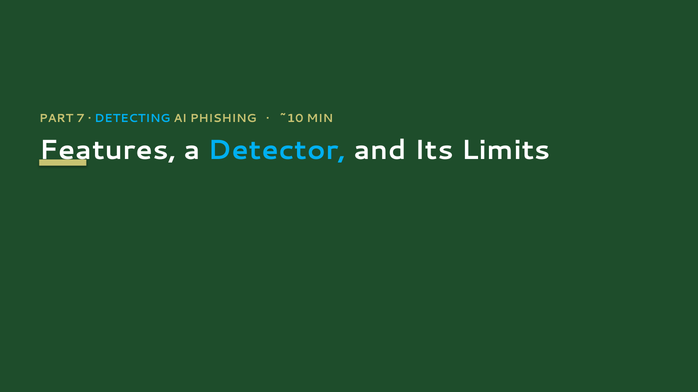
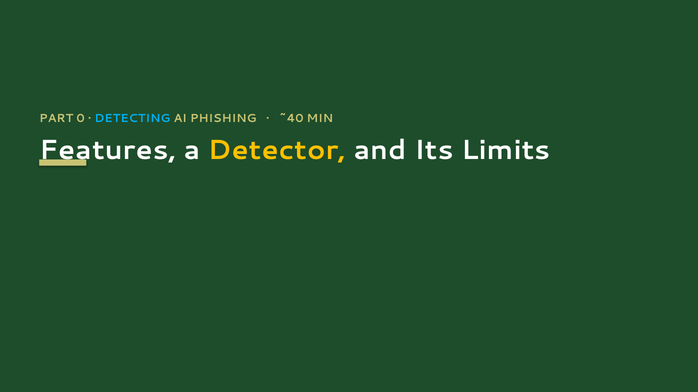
7: 7 -> 0 (81, 118)
~10: ~10 -> ~40 (291, 118)
Detector colour: light blue -> yellow (277, 150)
